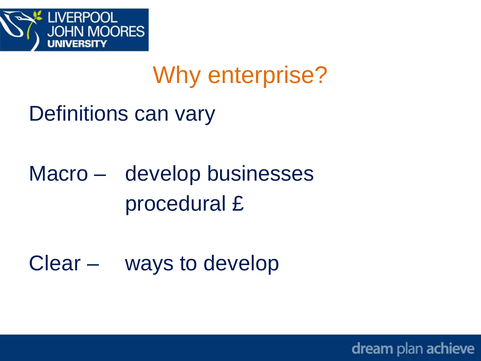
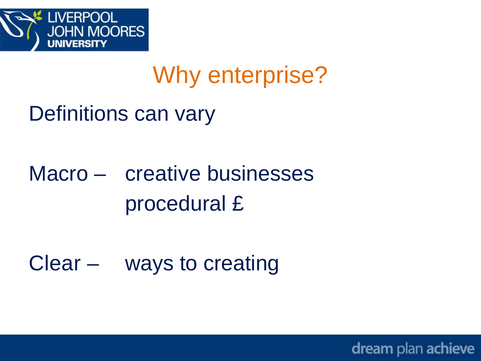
develop: develop -> creative (163, 174)
to develop: develop -> creating (241, 263)
